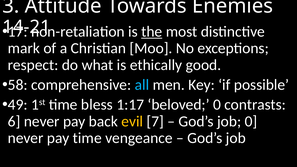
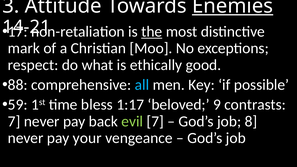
Enemies underline: none -> present (233, 6)
58: 58 -> 88 (18, 85)
49: 49 -> 59 (18, 105)
beloved 0: 0 -> 9 (217, 105)
6: 6 -> 7 (14, 121)
evil colour: yellow -> light green (132, 121)
job 0: 0 -> 8 (251, 121)
pay time: time -> your (87, 138)
